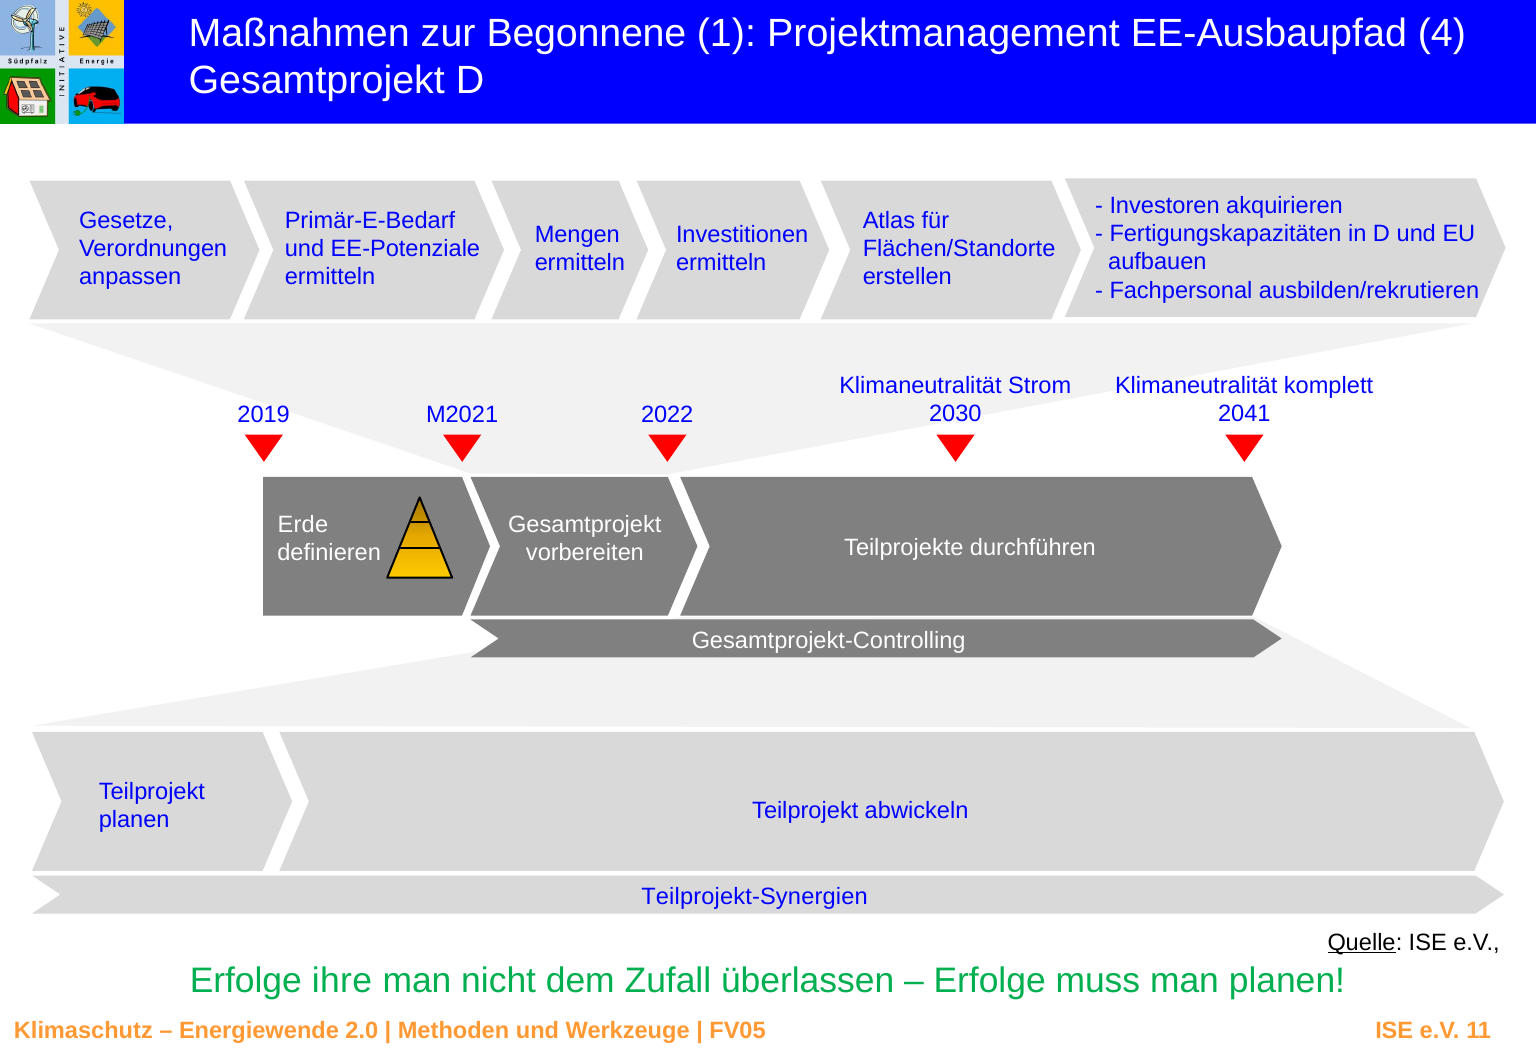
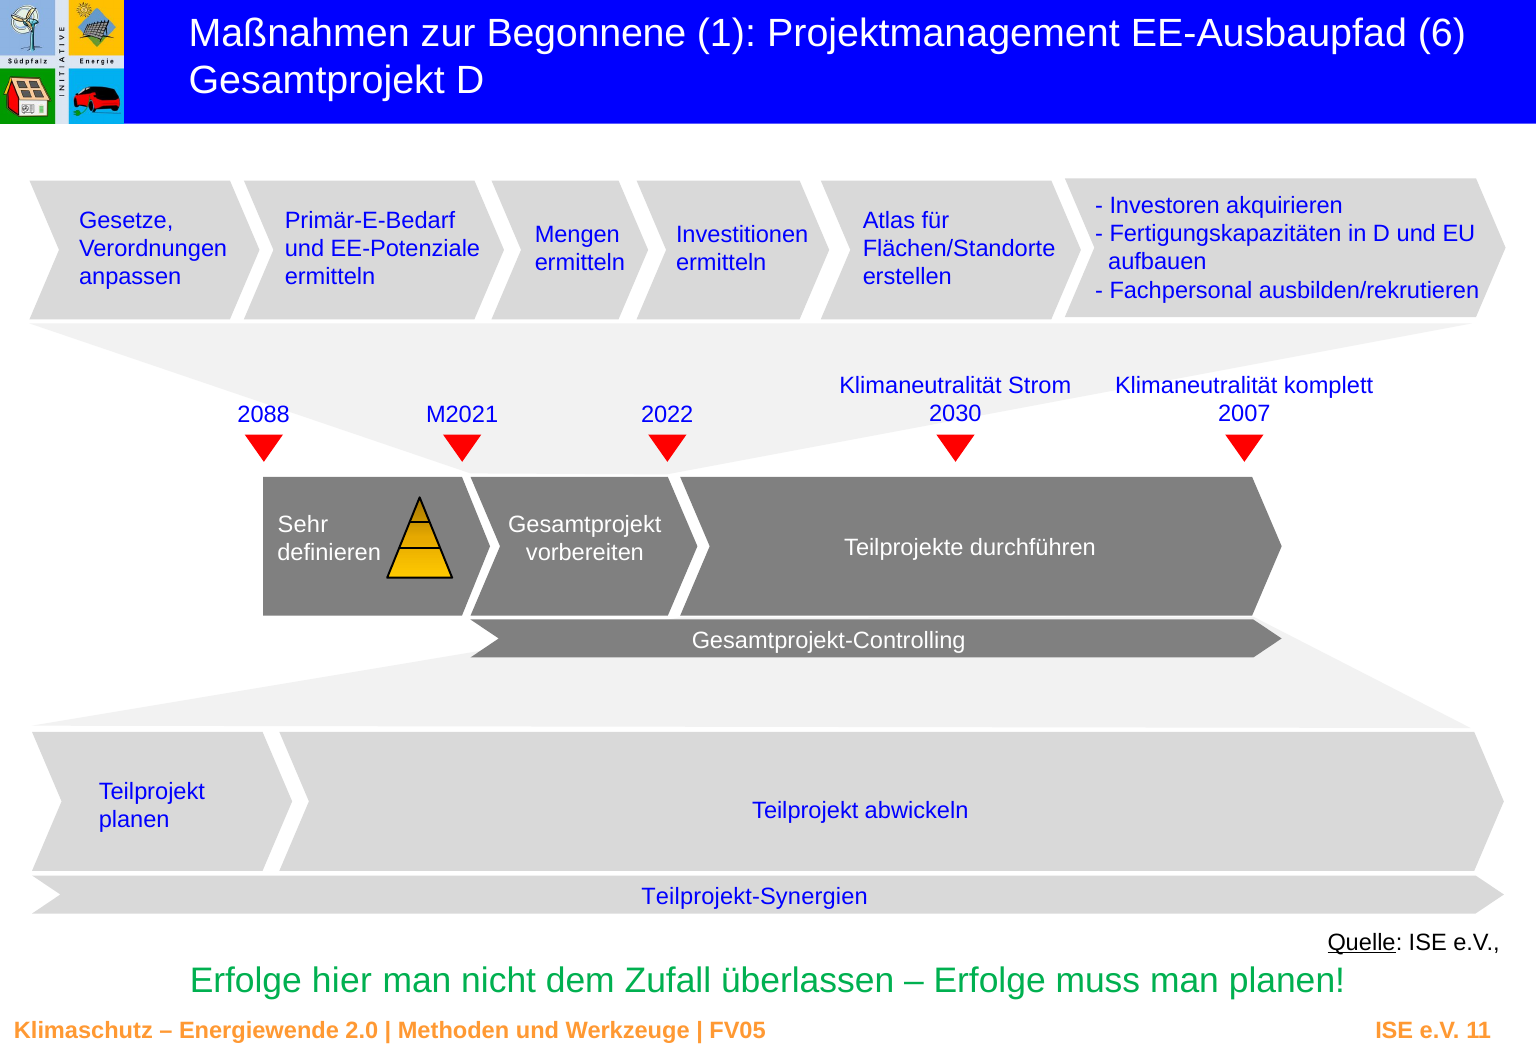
4: 4 -> 6 (1442, 34)
2041: 2041 -> 2007 (1244, 414)
2019: 2019 -> 2088 (264, 414)
Erde: Erde -> Sehr (303, 525)
ihre: ihre -> hier (342, 981)
